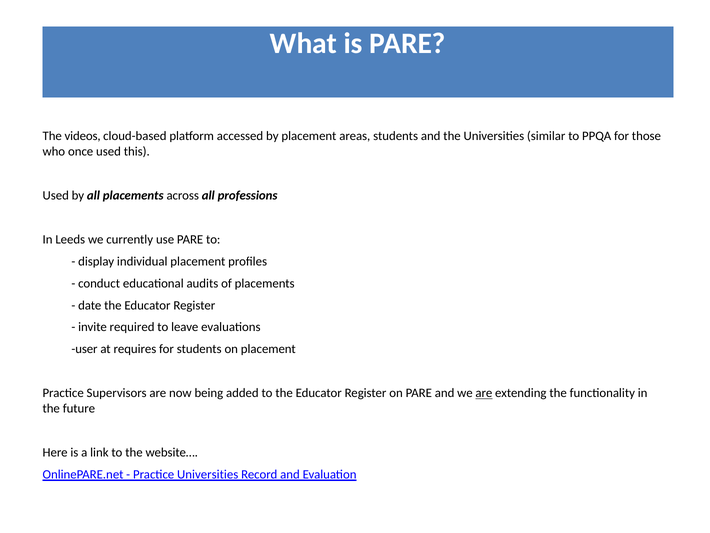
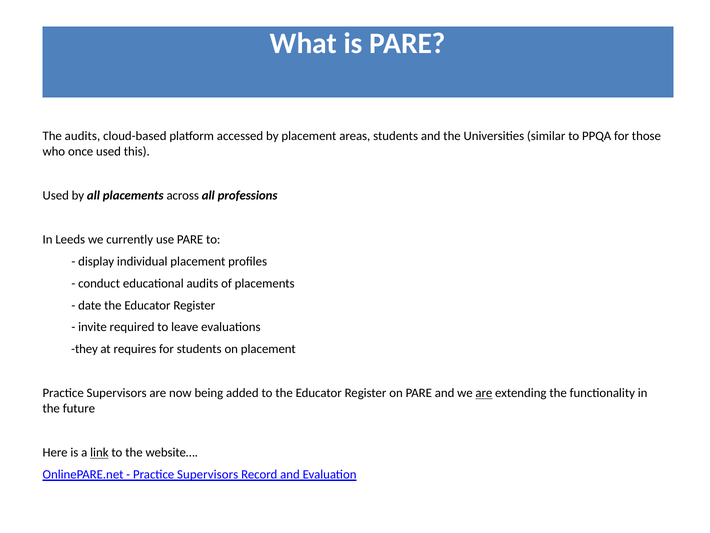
The videos: videos -> audits (82, 136)
user: user -> they (85, 349)
link underline: none -> present (99, 452)
Universities: Universities -> Supervisors (208, 474)
